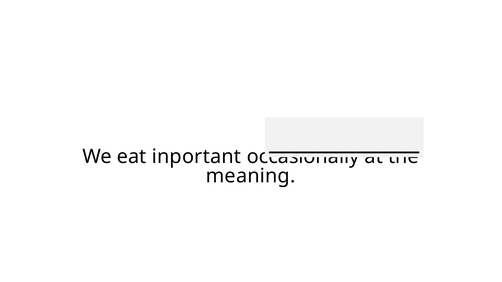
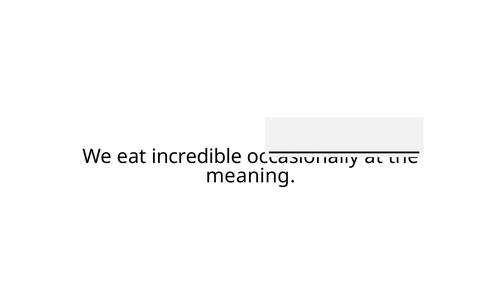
inportant: inportant -> incredible (197, 157)
